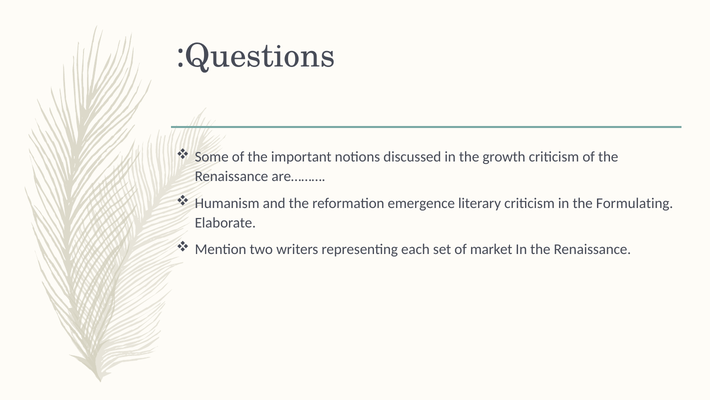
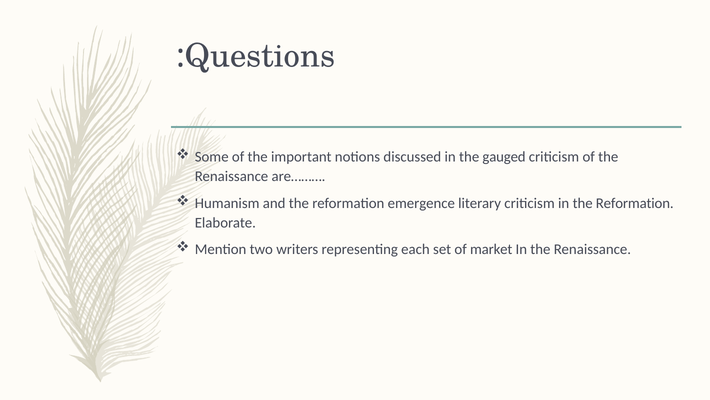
growth: growth -> gauged (504, 157)
in the Formulating: Formulating -> Reformation (635, 203)
